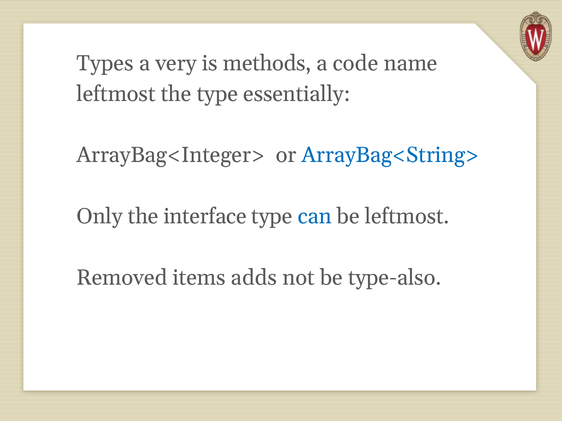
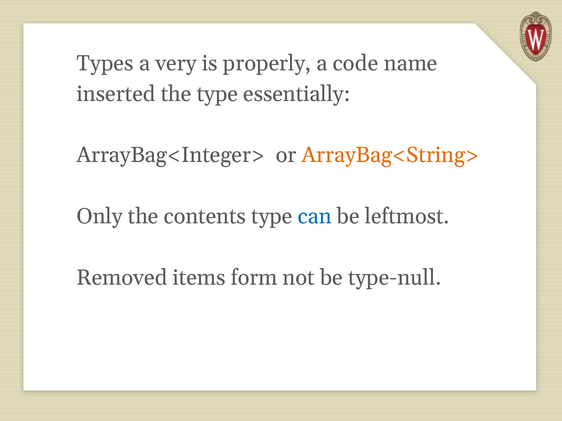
methods: methods -> properly (267, 63)
leftmost: leftmost -> inserted (116, 94)
ArrayBag<String> colour: blue -> orange (390, 155)
interface: interface -> contents (205, 217)
adds: adds -> form (254, 278)
type-also: type-also -> type-null (395, 278)
